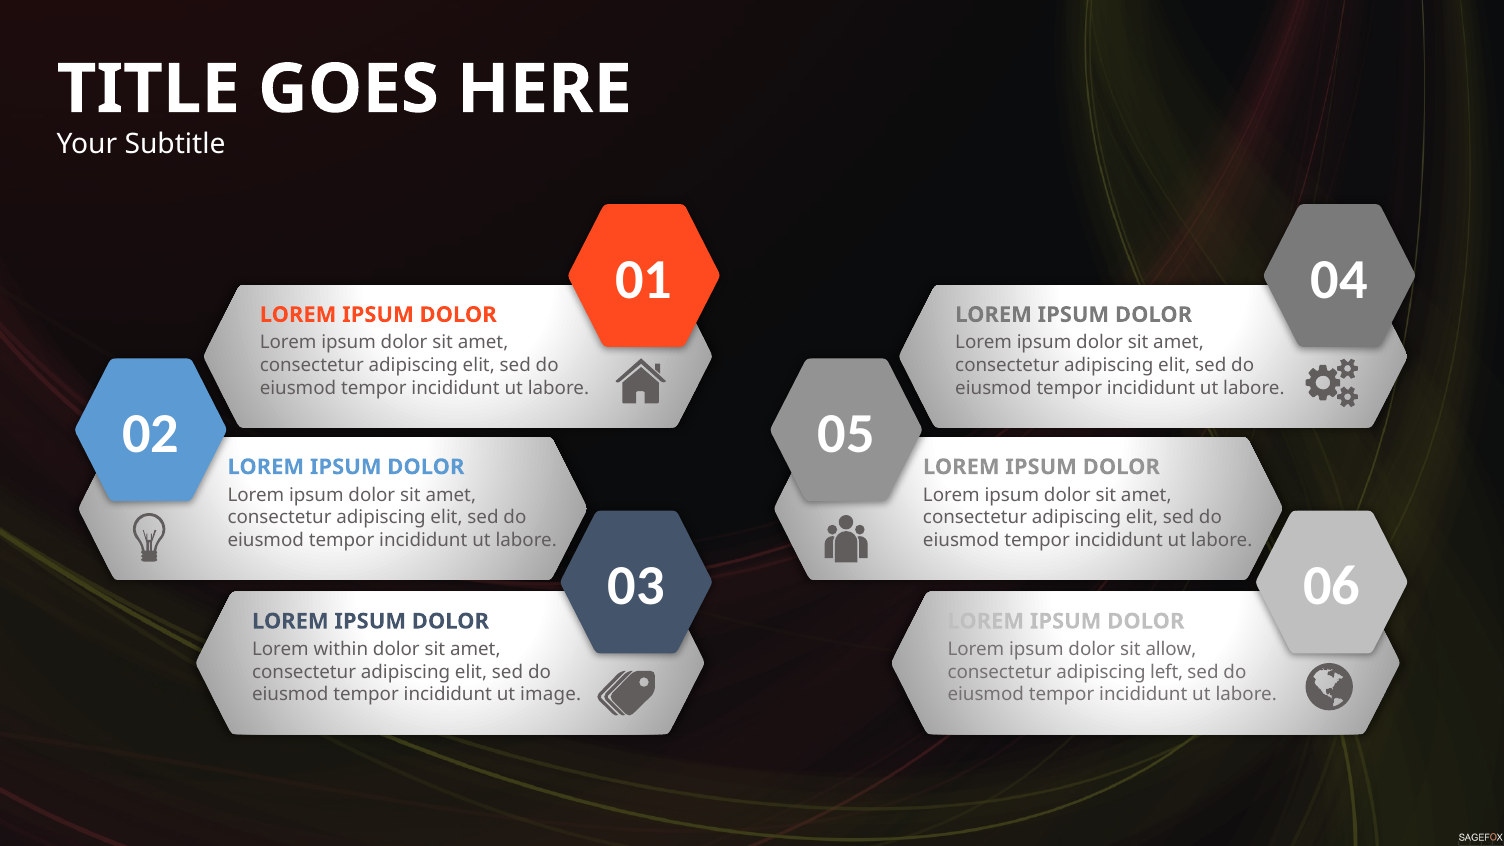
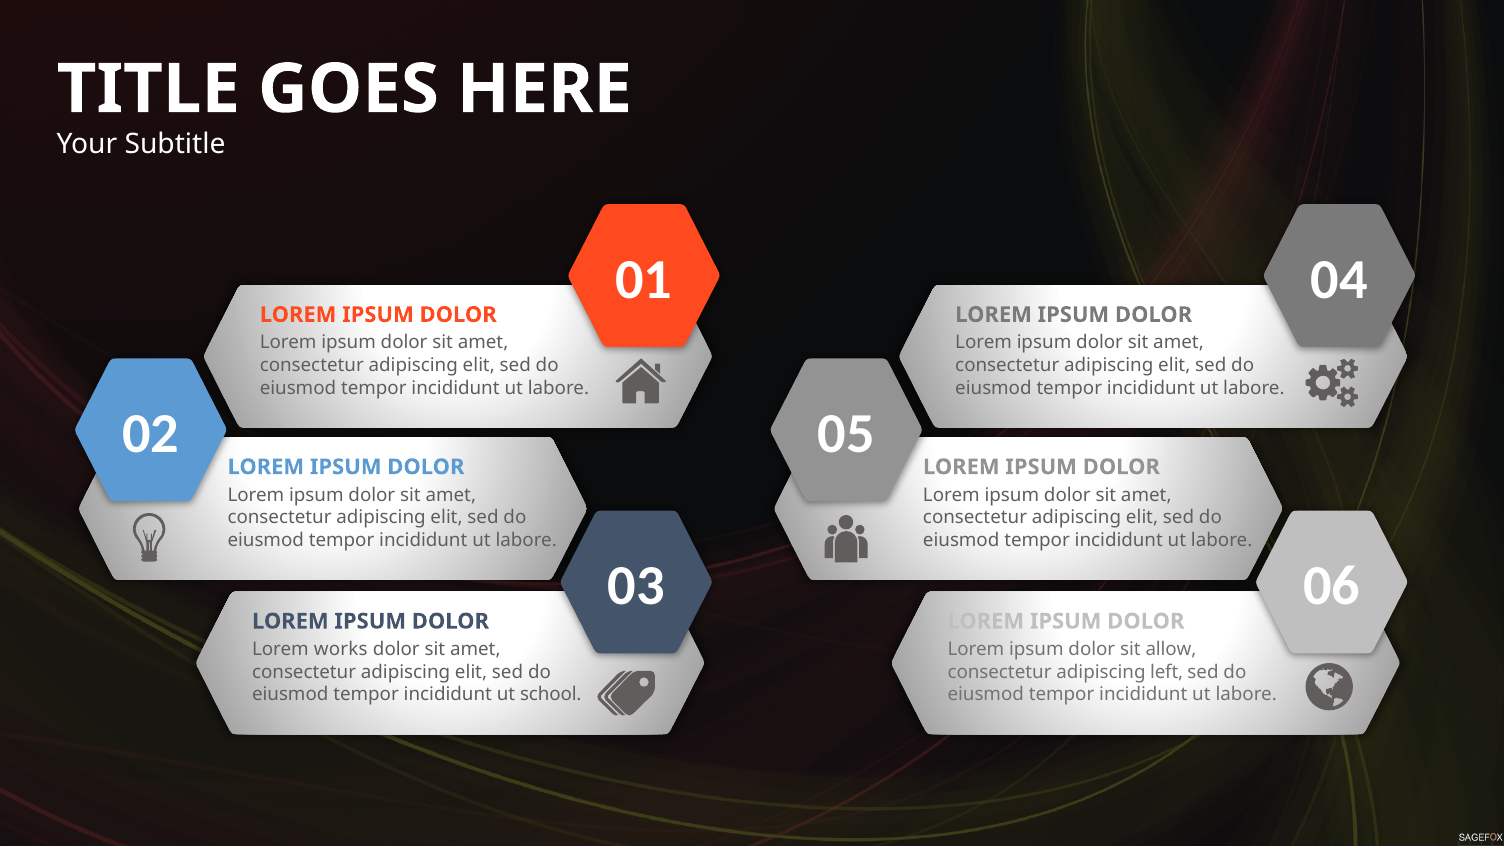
within: within -> works (341, 649)
image: image -> school (551, 694)
